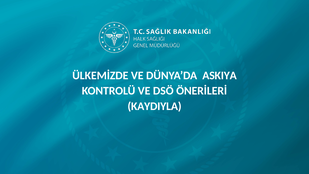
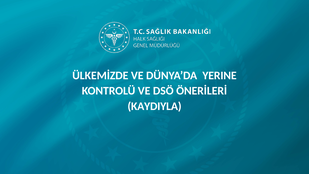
ASKIYA: ASKIYA -> YERINE (220, 76)
